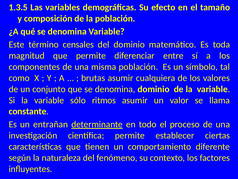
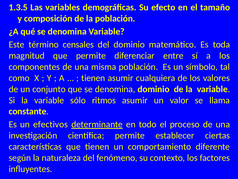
brutas: brutas -> tienen (93, 78)
entrañan: entrañan -> efectivos (51, 124)
